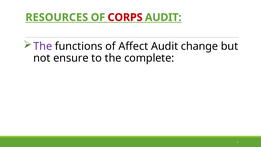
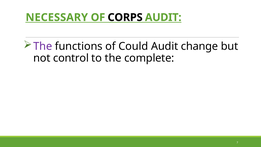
RESOURCES: RESOURCES -> NECESSARY (57, 17)
CORPS colour: red -> black (125, 17)
Affect: Affect -> Could (133, 46)
ensure: ensure -> control (71, 58)
